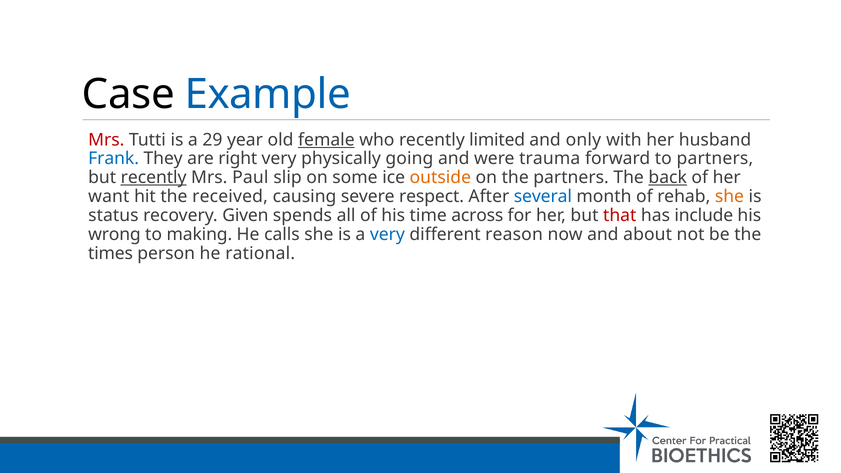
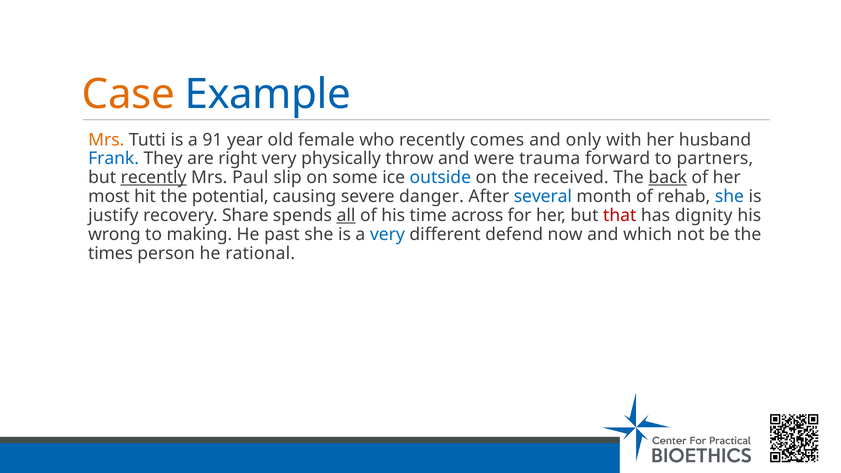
Case colour: black -> orange (128, 94)
Mrs colour: red -> orange (106, 140)
29: 29 -> 91 (212, 140)
female underline: present -> none (326, 140)
limited: limited -> comes (497, 140)
going: going -> throw (410, 159)
outside colour: orange -> blue (440, 178)
the partners: partners -> received (571, 178)
want: want -> most (109, 197)
received: received -> potential (230, 197)
respect: respect -> danger (431, 197)
she colour: orange -> blue (729, 197)
status: status -> justify (113, 215)
Given: Given -> Share (245, 215)
all underline: none -> present (346, 215)
include: include -> dignity (704, 215)
calls: calls -> past (282, 234)
reason: reason -> defend (514, 234)
about: about -> which (648, 234)
